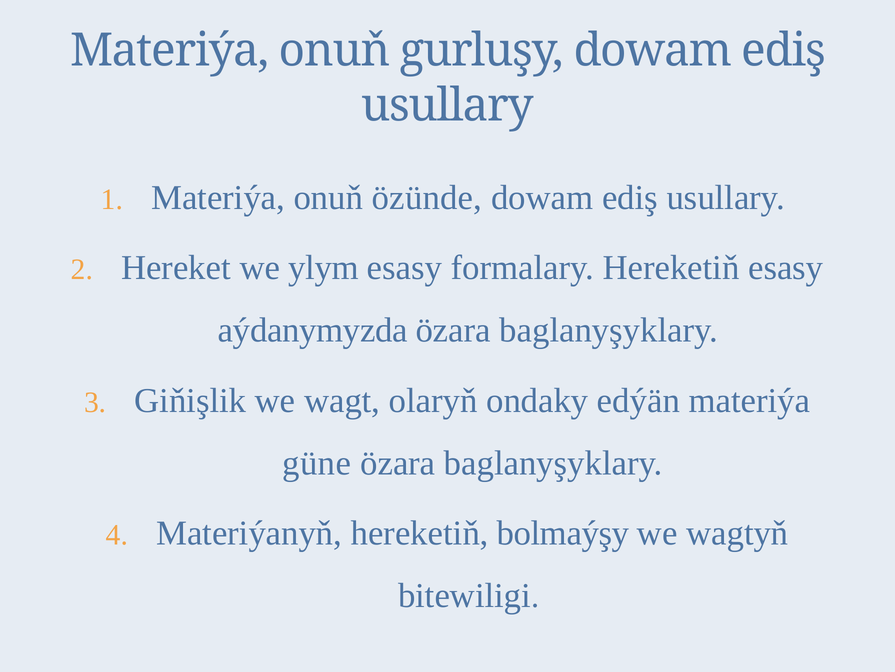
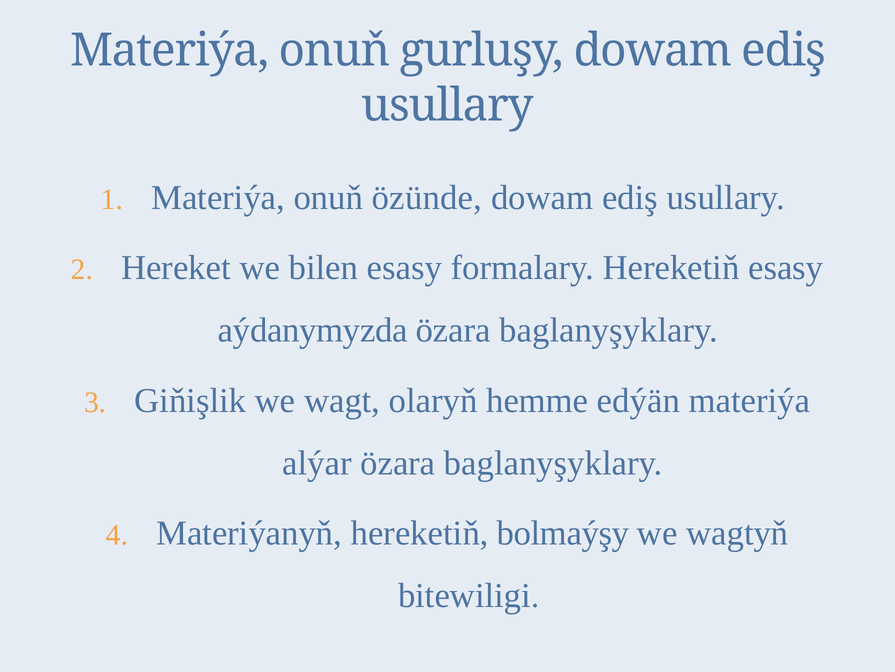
ylym: ylym -> bilen (323, 268)
ondaky: ondaky -> hemme (537, 400)
güne: güne -> alýar (317, 463)
